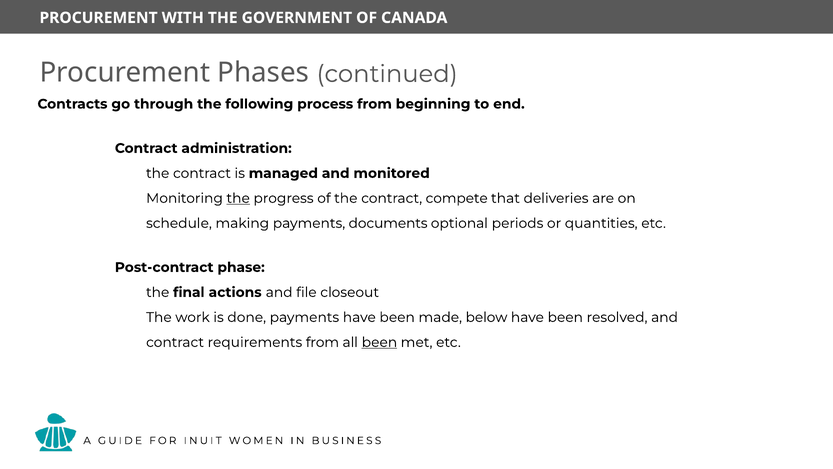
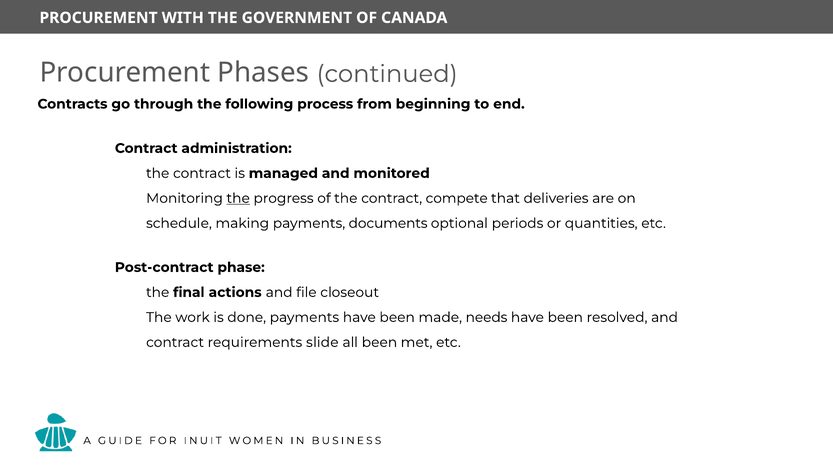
below: below -> needs (487, 317)
requirements from: from -> slide (322, 342)
been underline: present -> none (379, 342)
